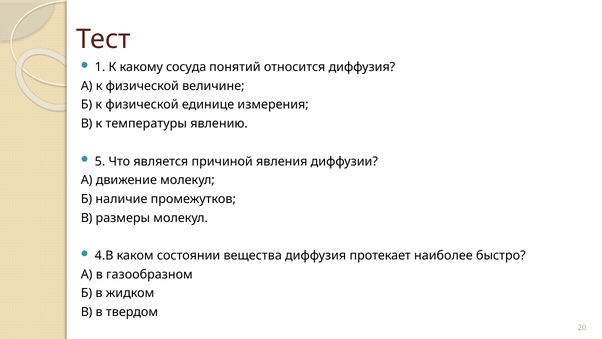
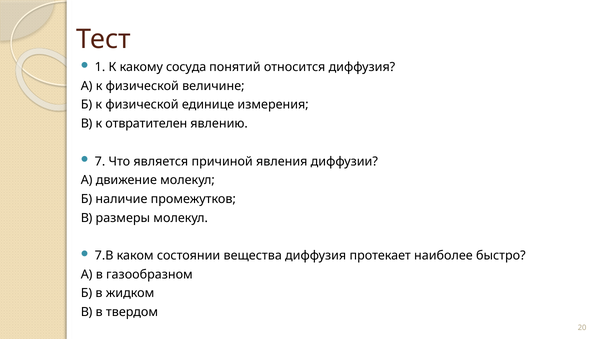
температуры: температуры -> отвратителен (146, 124)
5: 5 -> 7 (100, 161)
4.В: 4.В -> 7.В (104, 255)
